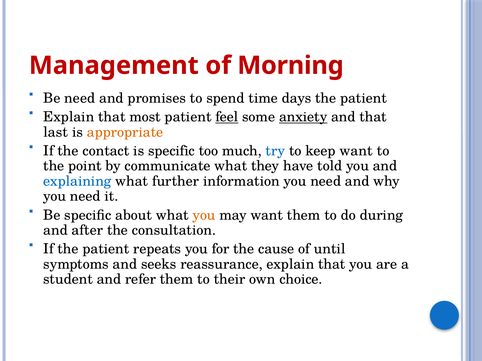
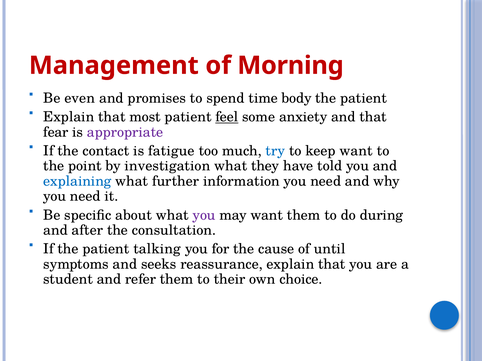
Be need: need -> even (80, 98)
days: days -> body (297, 98)
anxiety underline: present -> none (303, 117)
last: last -> fear (56, 132)
appropriate colour: orange -> purple (125, 132)
is specific: specific -> fatigue (171, 151)
communicate: communicate -> investigation (167, 166)
you colour: orange -> purple (204, 215)
repeats: repeats -> talking (157, 249)
